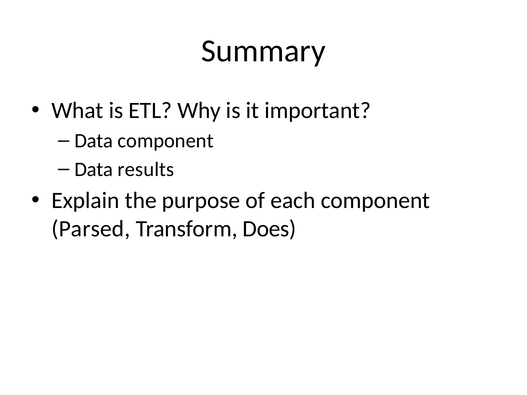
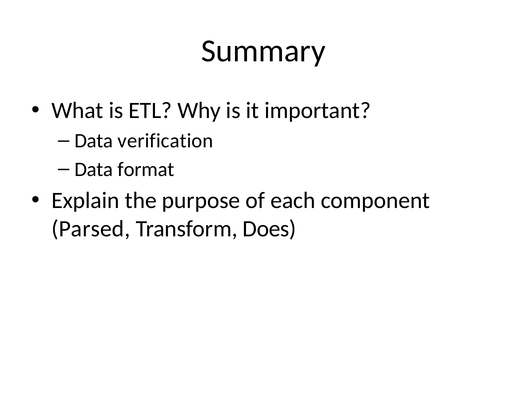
Data component: component -> verification (165, 141)
results: results -> format (146, 169)
